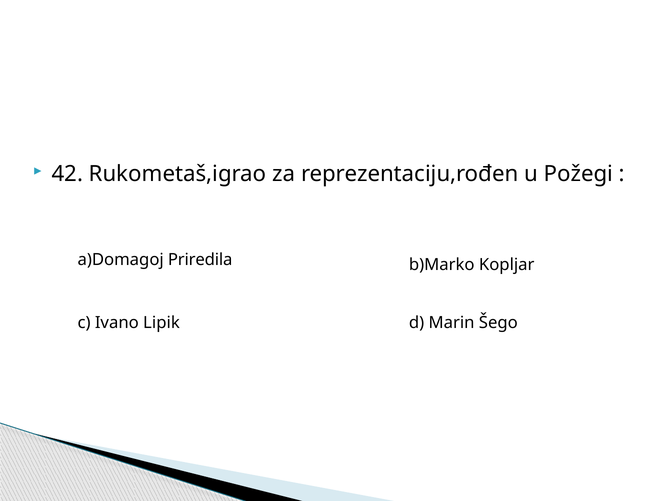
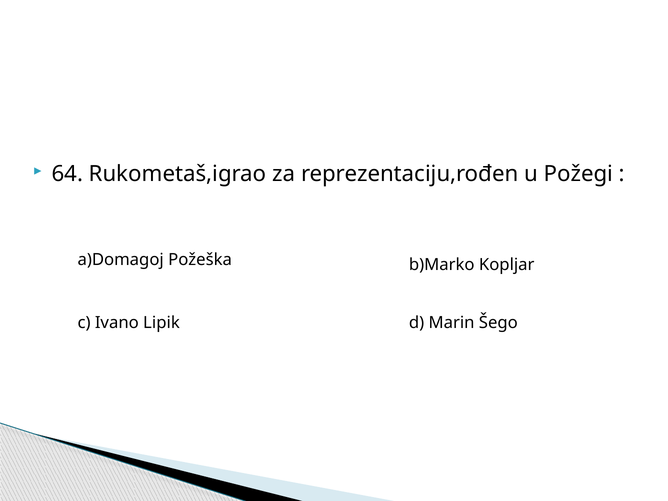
42: 42 -> 64 (67, 174)
Priredila: Priredila -> Požeška (200, 260)
